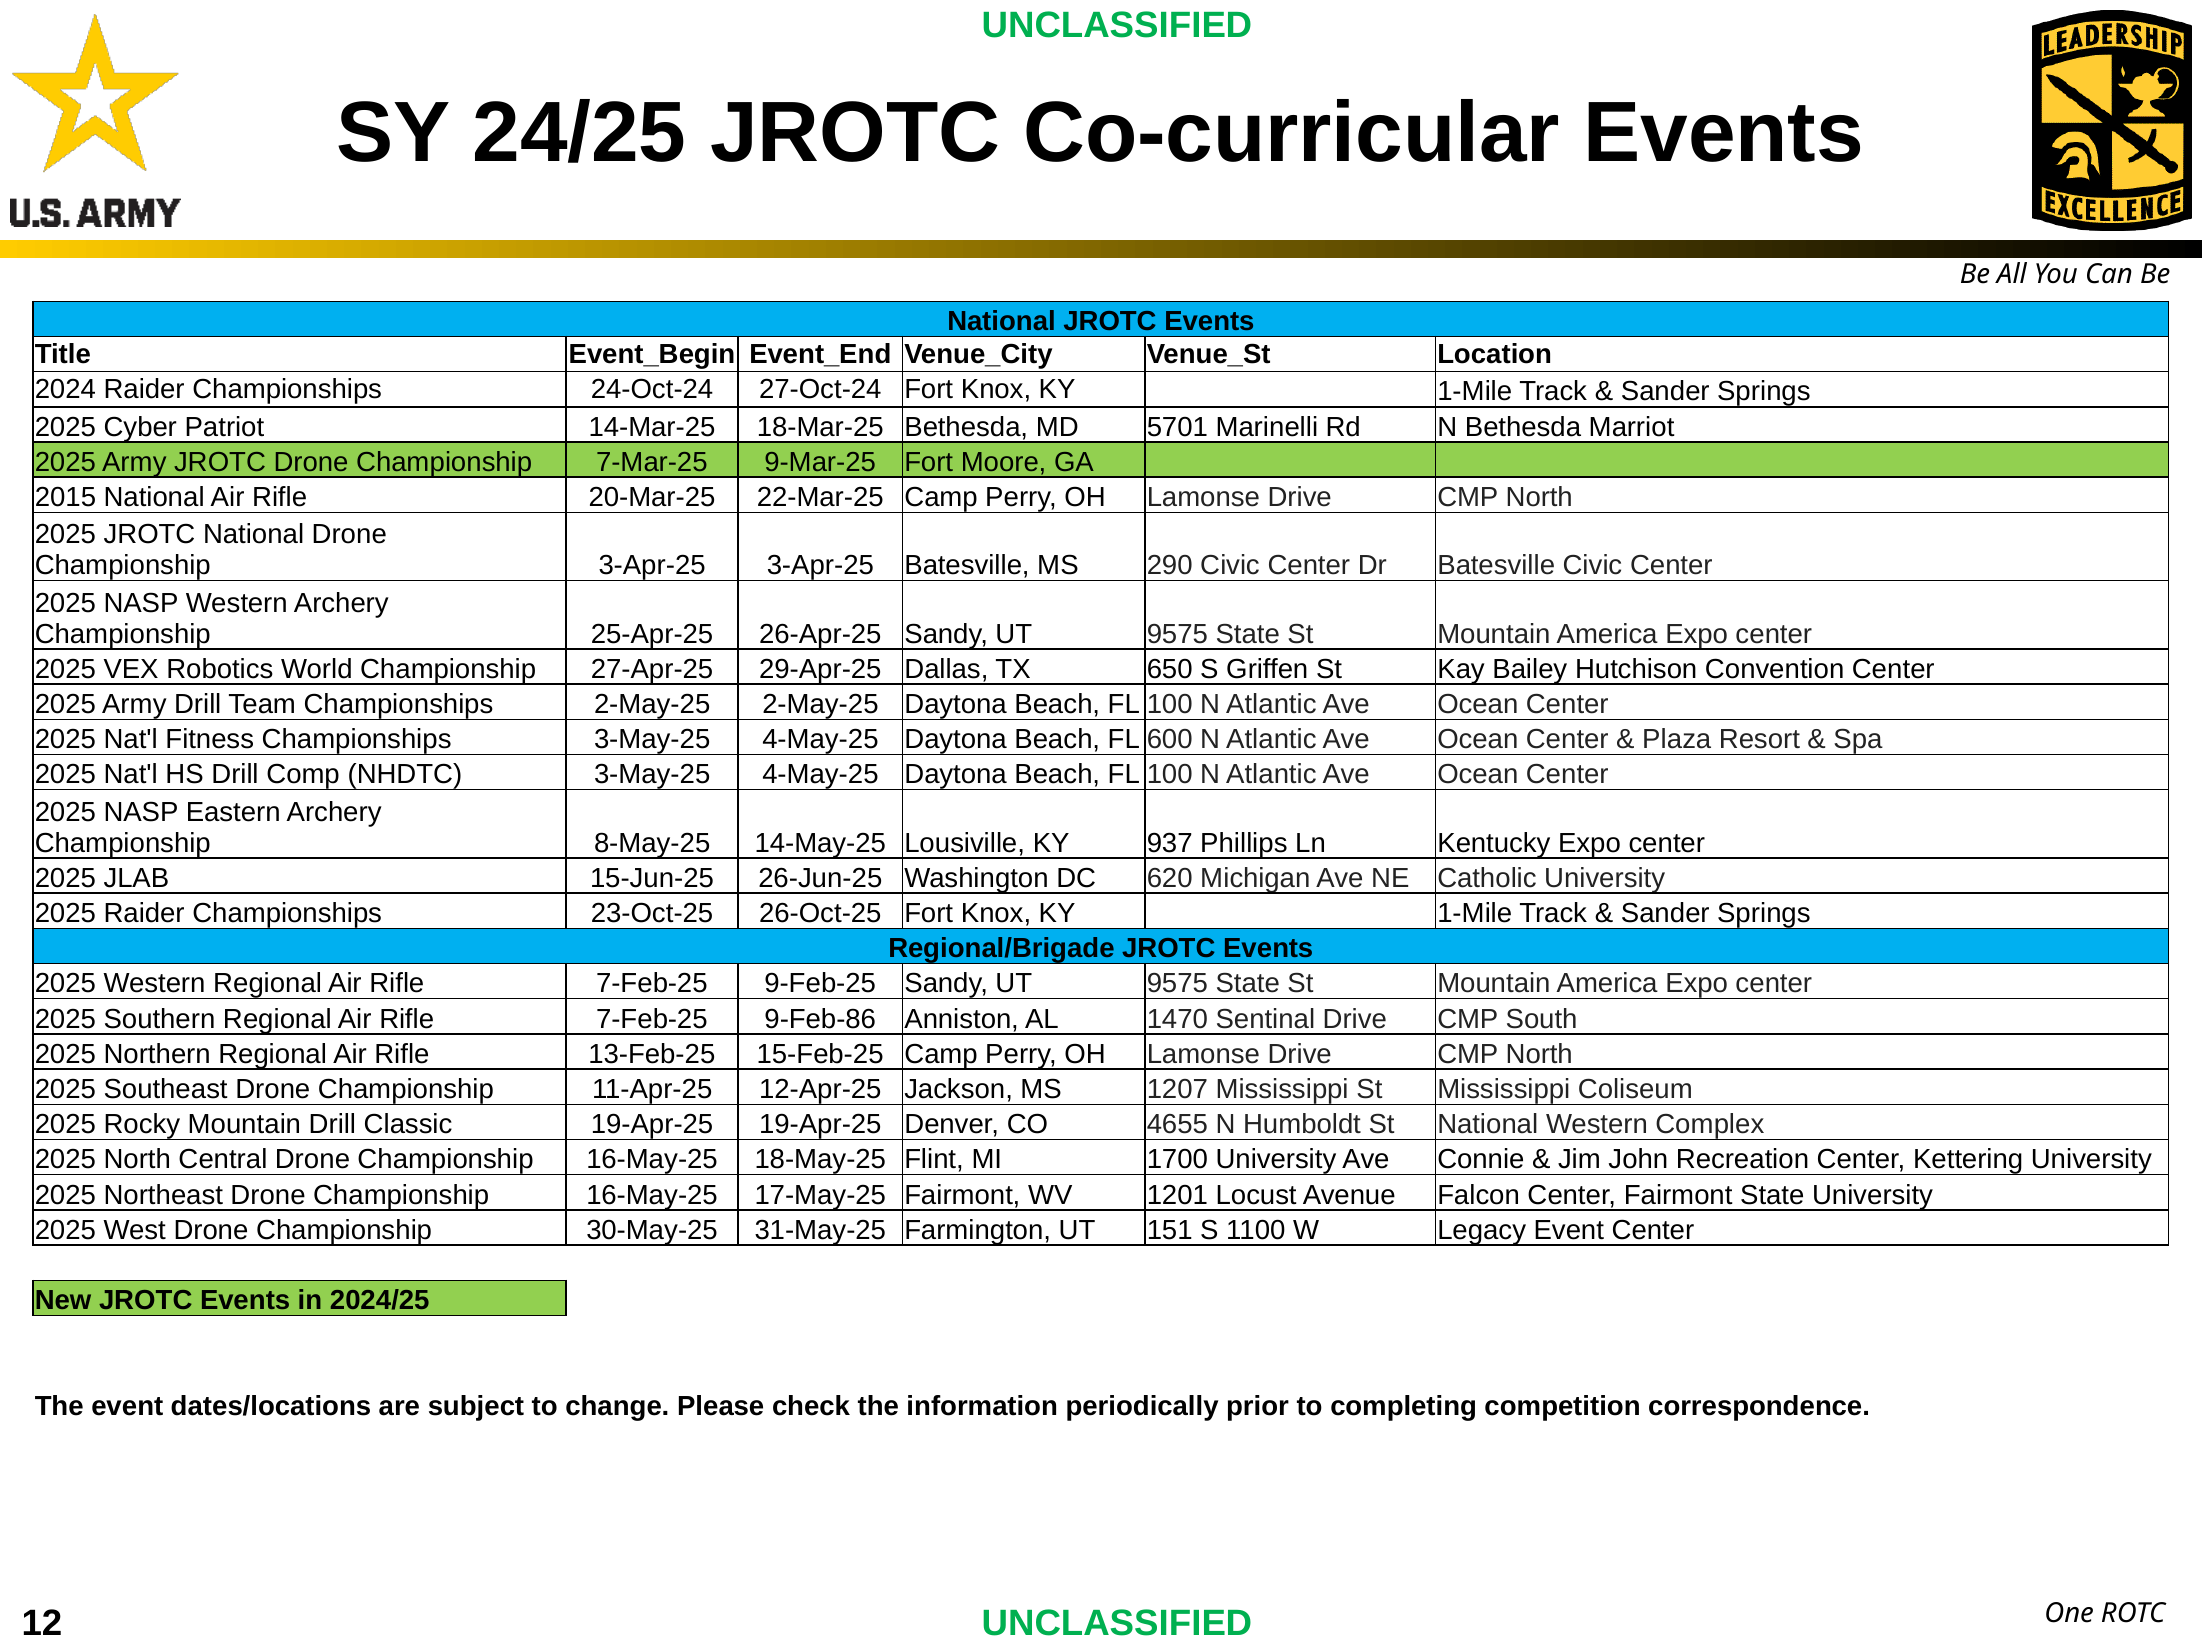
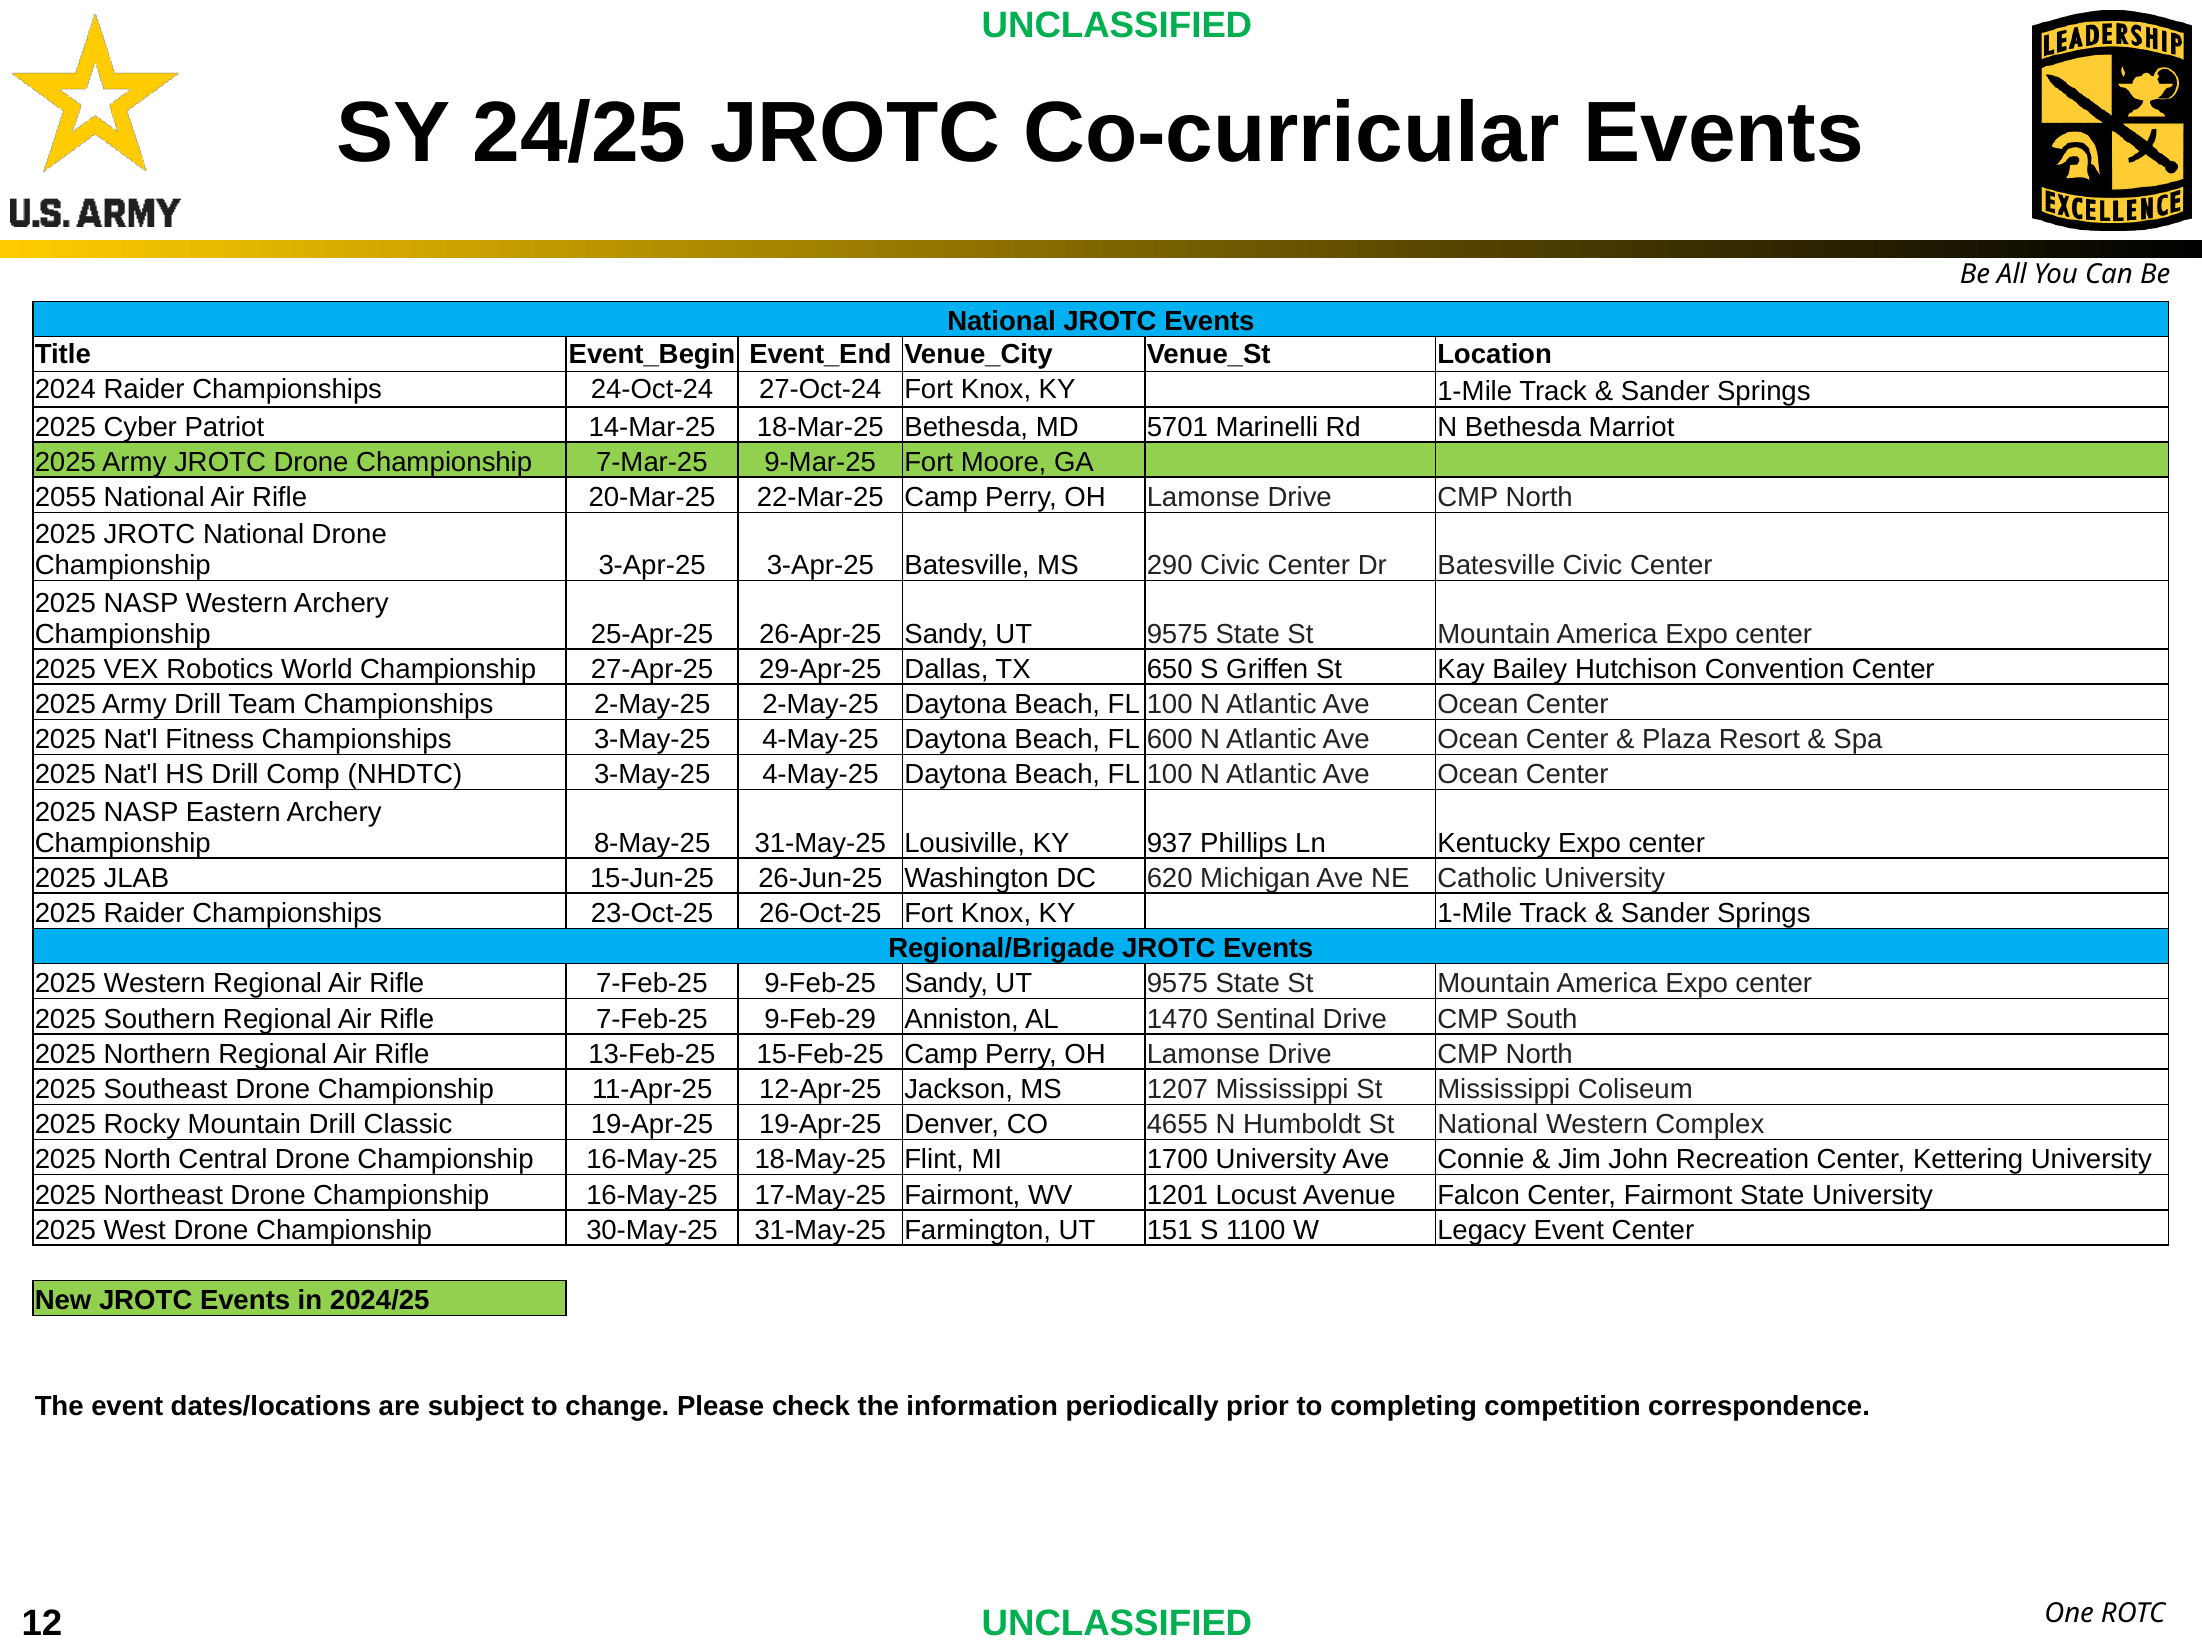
2015: 2015 -> 2055 (65, 498)
8-May-25 14-May-25: 14-May-25 -> 31-May-25 (820, 843)
9-Feb-86: 9-Feb-86 -> 9-Feb-29 (820, 1019)
